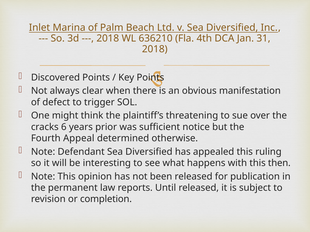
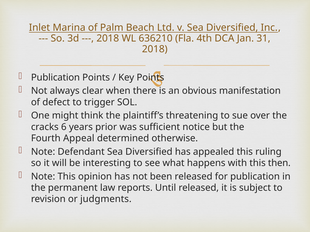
Discovered: Discovered -> Publication (55, 78)
completion: completion -> judgments (106, 200)
